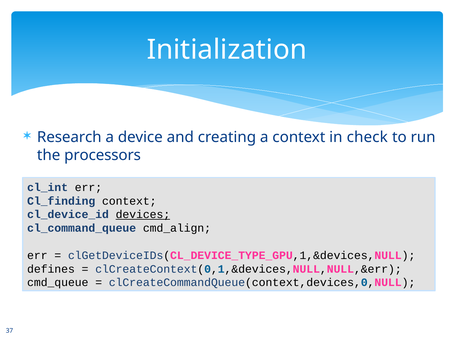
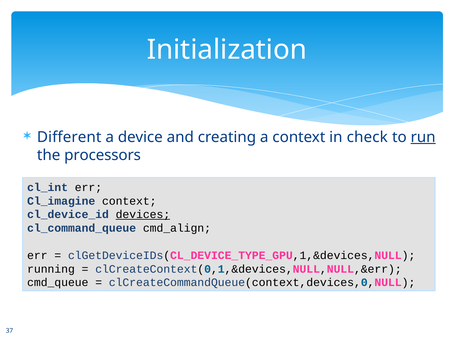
Research: Research -> Different (69, 137)
run underline: none -> present (423, 137)
Cl_finding: Cl_finding -> Cl_imagine (61, 201)
defines: defines -> running (51, 269)
